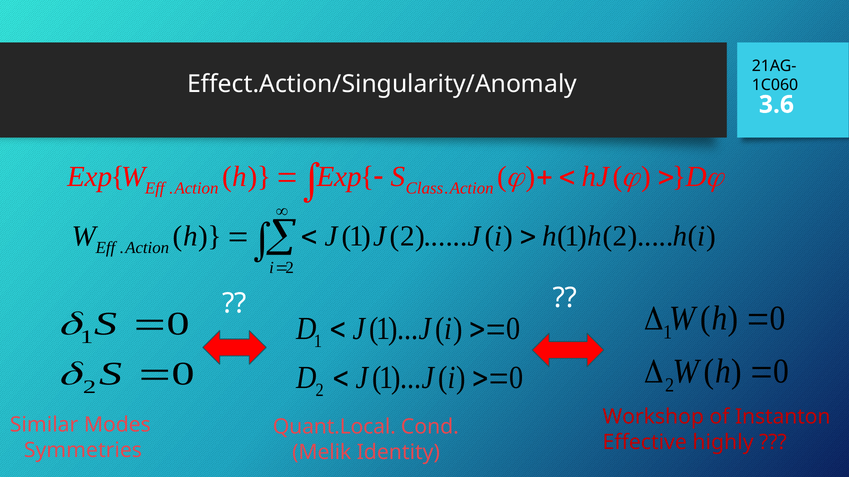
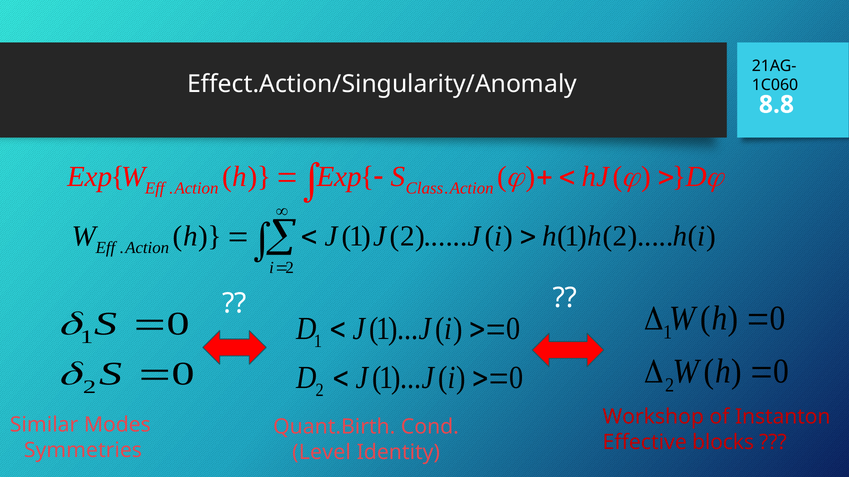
3.6: 3.6 -> 8.8 (776, 105)
Quant.Local: Quant.Local -> Quant.Birth (334, 427)
highly: highly -> blocks (723, 443)
Melik: Melik -> Level (322, 453)
